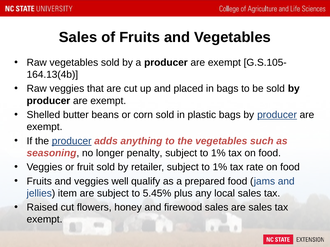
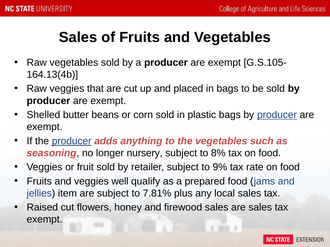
penalty: penalty -> nursery (145, 153)
1%: 1% -> 8% (218, 153)
retailer subject to 1%: 1% -> 9% (220, 167)
5.45%: 5.45% -> 7.81% (157, 194)
